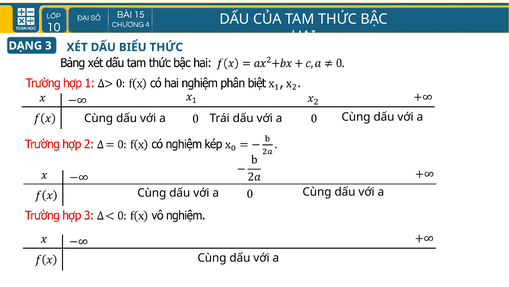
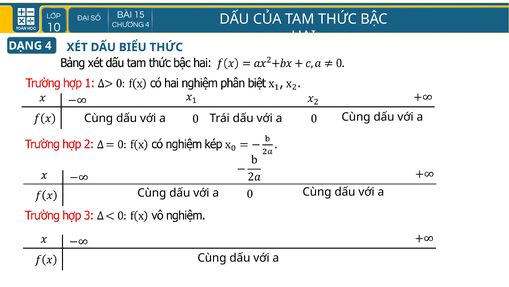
3: 3 -> 4 (48, 46)
